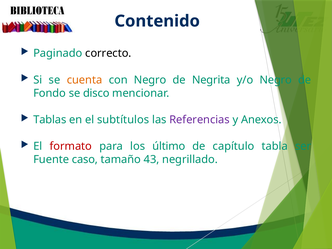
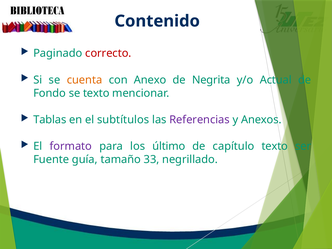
correcto colour: black -> red (108, 53)
con Negro: Negro -> Anexo (150, 80)
y/o Negro: Negro -> Actual (276, 80)
se disco: disco -> texto (96, 93)
formato colour: red -> purple (71, 146)
capítulo tabla: tabla -> texto (275, 146)
caso: caso -> guía (85, 160)
43: 43 -> 33 (151, 160)
